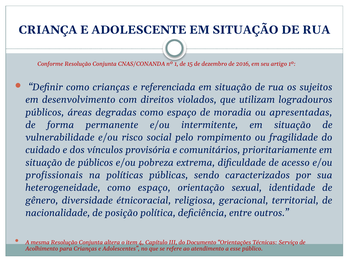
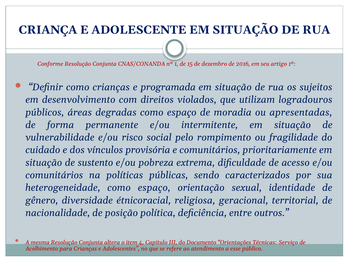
referenciada: referenciada -> programada (168, 87)
de públicos: públicos -> sustento (95, 162)
profissionais: profissionais -> comunitários (54, 175)
